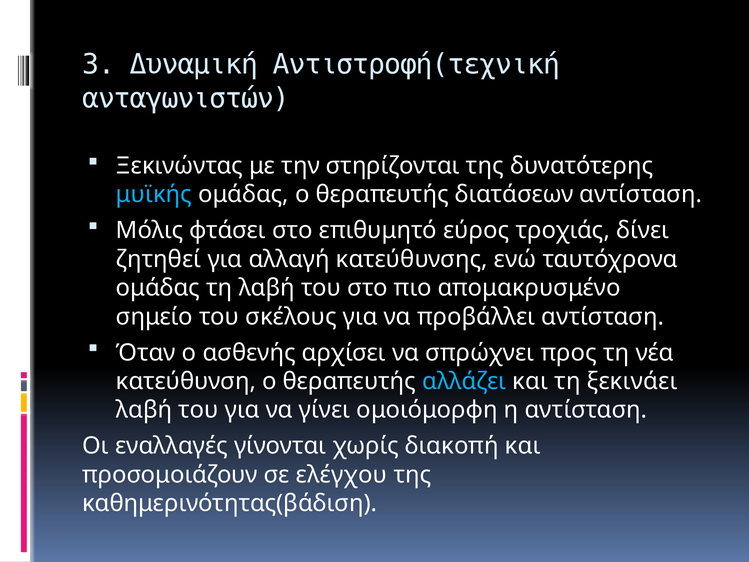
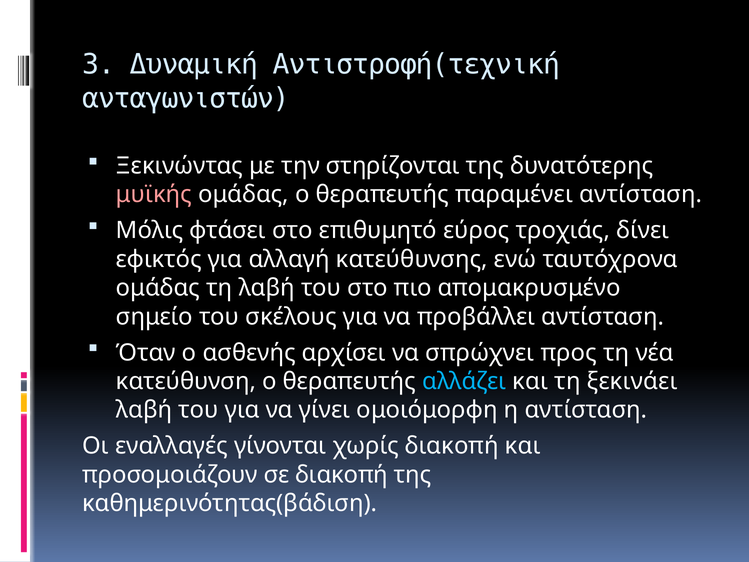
μυϊκής colour: light blue -> pink (154, 194)
διατάσεων: διατάσεων -> παραμένει (514, 194)
ζητηθεί: ζητηθεί -> εφικτός (159, 259)
σε ελέγχου: ελέγχου -> διακοπή (342, 475)
